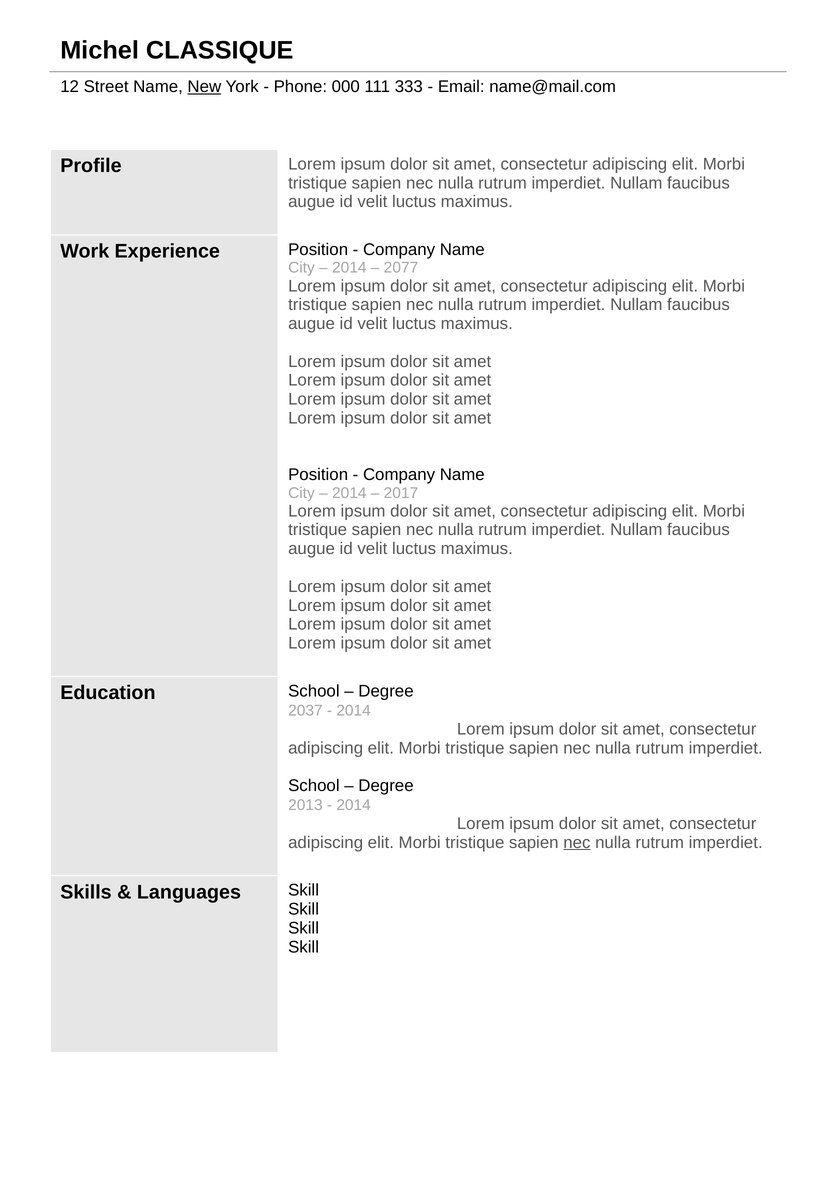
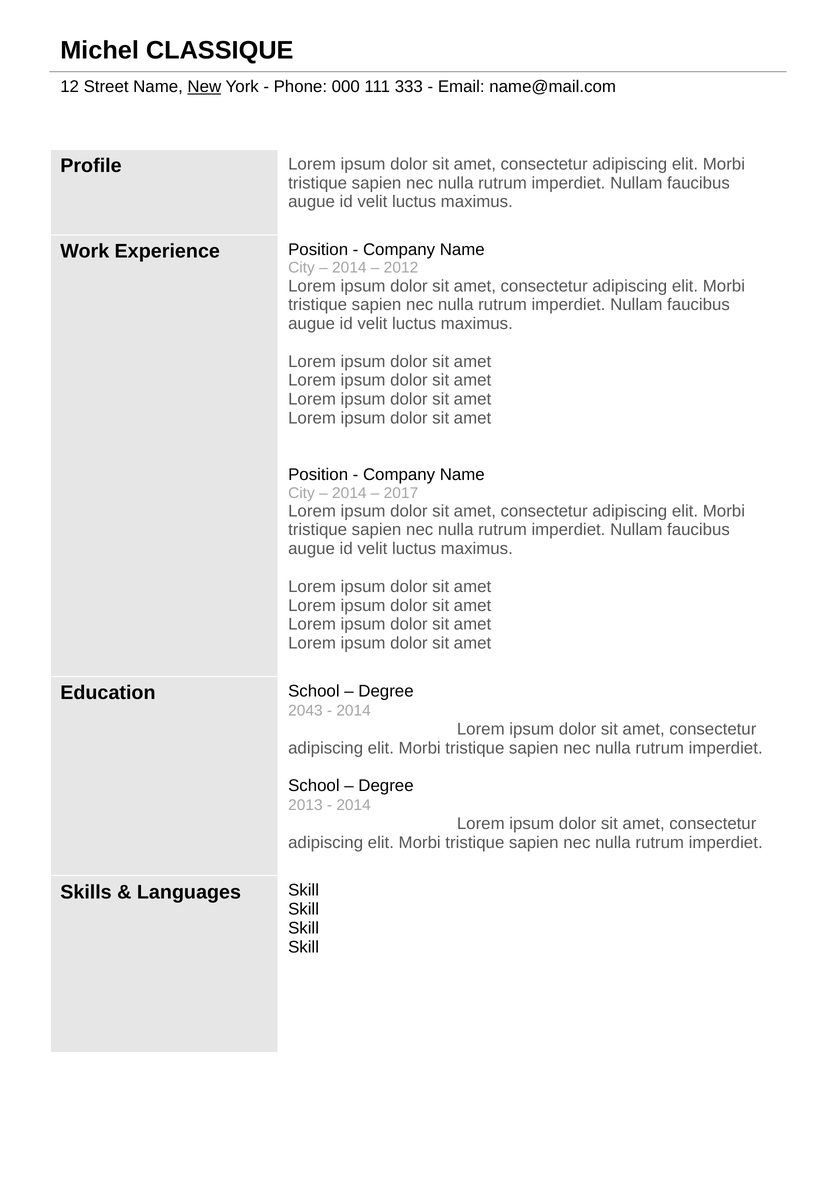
2077: 2077 -> 2012 (401, 268)
2037: 2037 -> 2043 (305, 710)
nec underline: present -> none (577, 842)
